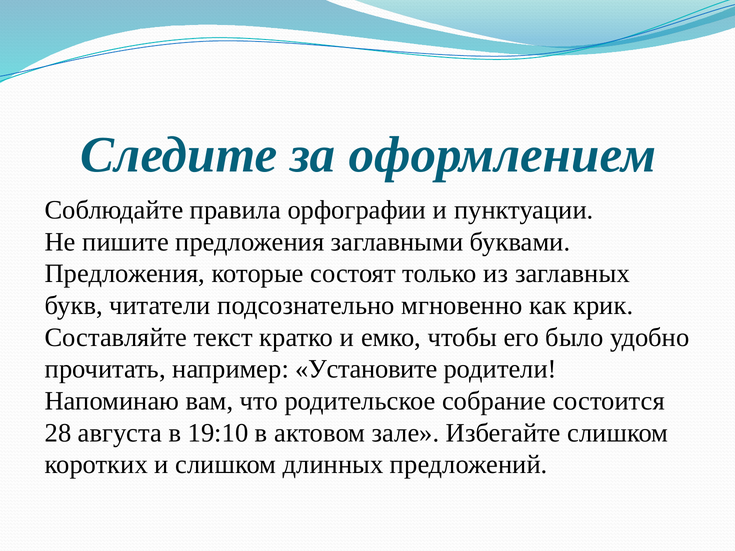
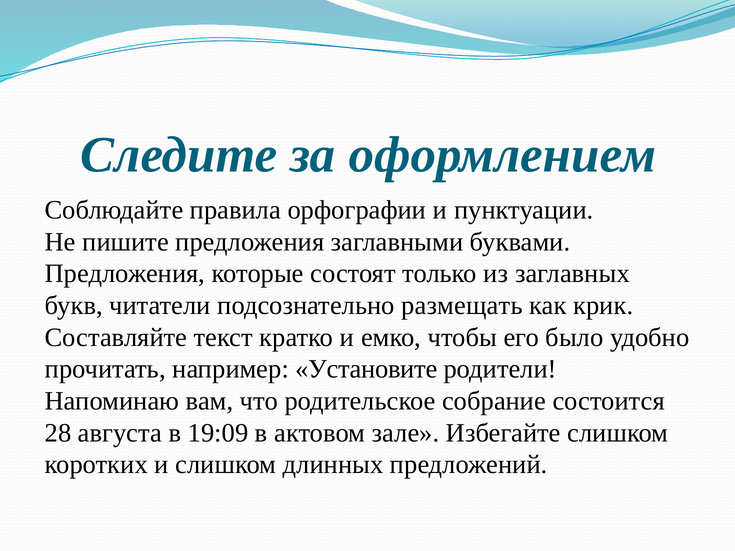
мгновенно: мгновенно -> размещать (462, 306)
19:10: 19:10 -> 19:09 (218, 433)
